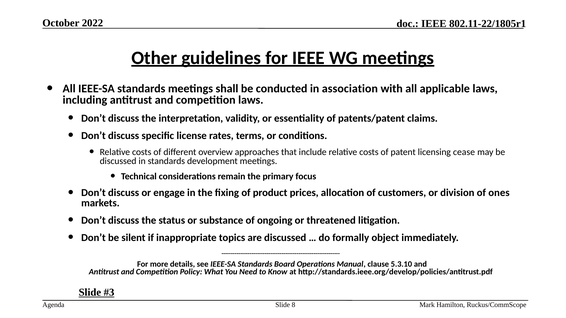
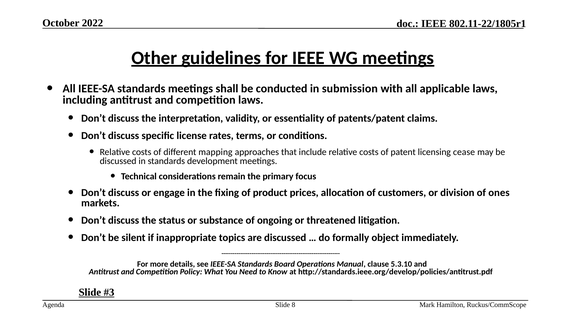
association: association -> submission (350, 89)
overview: overview -> mapping (215, 152)
